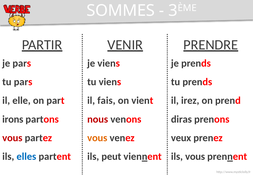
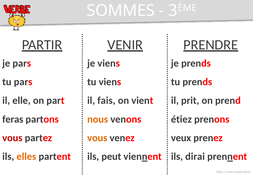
irez: irez -> prit (190, 101)
irons: irons -> feras (13, 119)
nous colour: red -> orange (98, 119)
diras: diras -> étiez (181, 119)
elles colour: blue -> orange (26, 157)
ils vous: vous -> dirai (195, 157)
